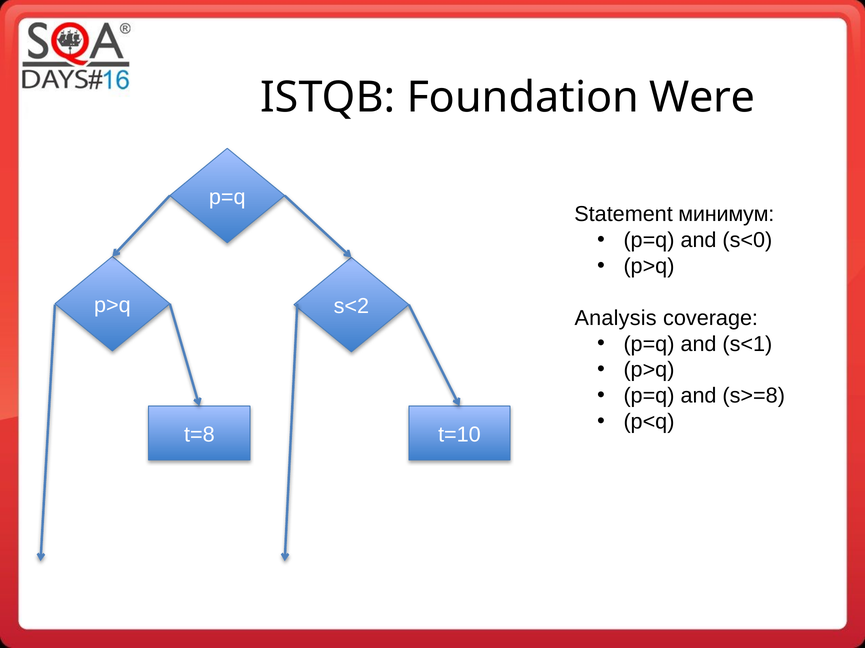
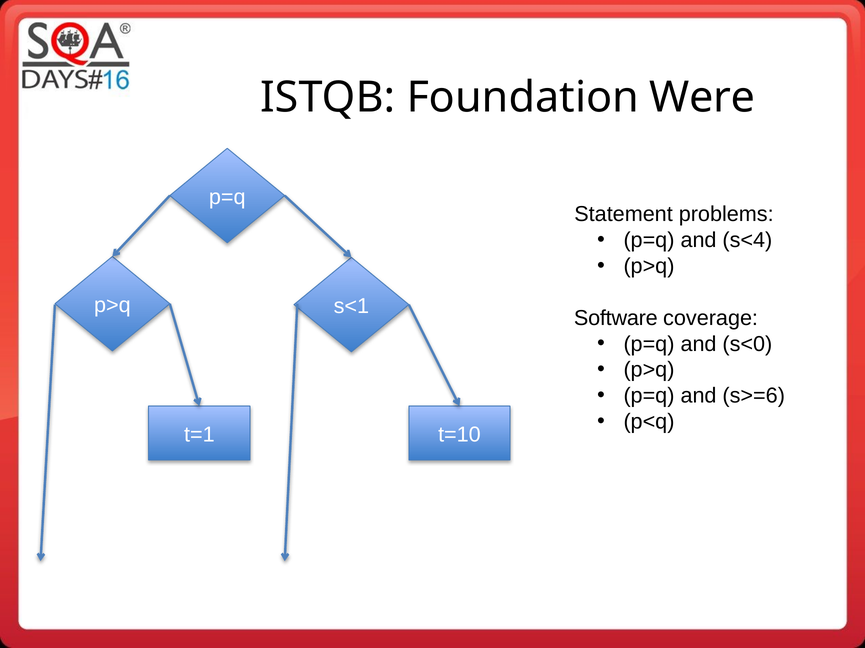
минимум: минимум -> problems (726, 215)
s<0: s<0 -> s<4 (747, 240)
s<2: s<2 -> s<1 (351, 306)
Analysis: Analysis -> Software (616, 318)
s<1: s<1 -> s<0 (747, 344)
s>=8: s>=8 -> s>=6 (754, 396)
t=8: t=8 -> t=1 (199, 435)
